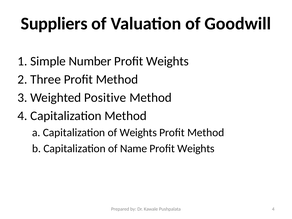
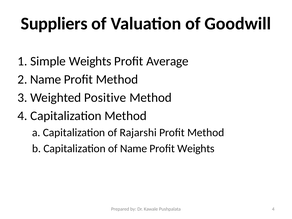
Simple Number: Number -> Weights (90, 61)
Weights: Weights -> Average (167, 61)
2 Three: Three -> Name (46, 79)
of Weights: Weights -> Rajarshi (138, 133)
